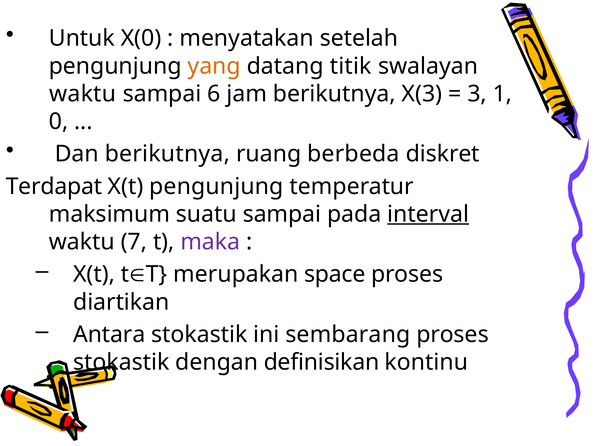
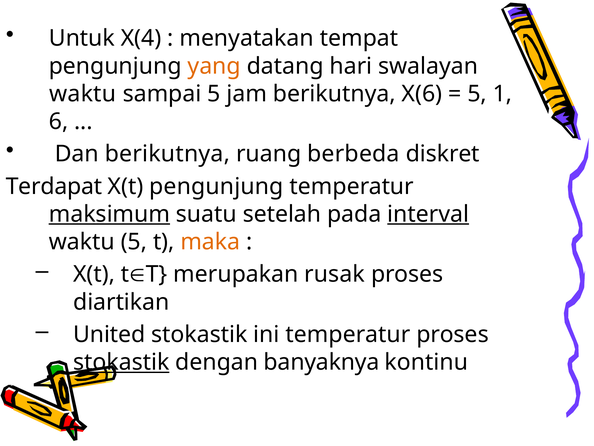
X(0: X(0 -> X(4 (141, 38)
setelah: setelah -> tempat (359, 38)
titik: titik -> hari (351, 66)
sampai 6: 6 -> 5 (214, 94)
X(3: X(3 -> X(6 (422, 94)
3: 3 -> 5 (477, 94)
0: 0 -> 6 (59, 121)
maksimum underline: none -> present (109, 214)
suatu sampai: sampai -> setelah (282, 214)
waktu 7: 7 -> 5 (134, 242)
maka colour: purple -> orange (210, 242)
space: space -> rusak (335, 274)
Antara: Antara -> United (109, 334)
ini sembarang: sembarang -> temperatur (348, 334)
stokastik underline: none -> present (121, 362)
definisikan: definisikan -> banyaknya (322, 362)
